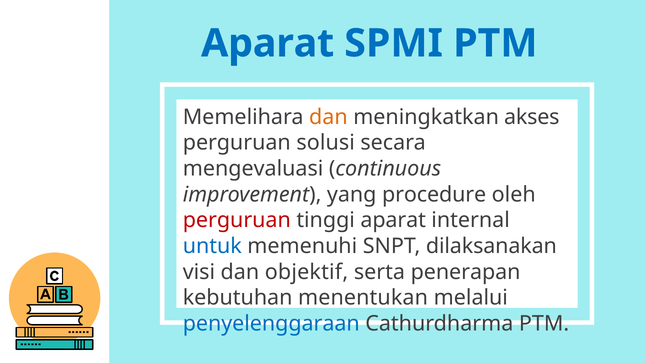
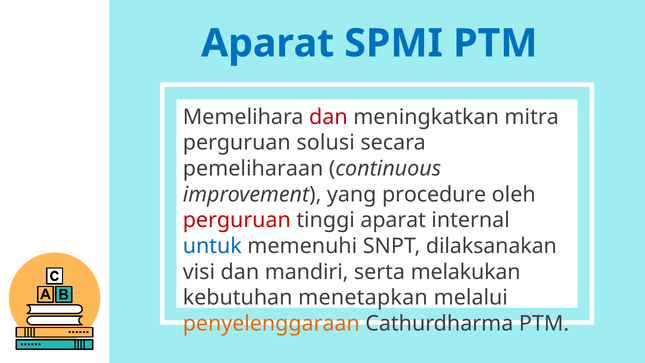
dan colour: orange -> red (328, 117)
akses: akses -> mitra (532, 117)
mengevaluasi: mengevaluasi -> pemeliharaan (253, 169)
objektif: objektif -> mandiri (307, 272)
penerapan: penerapan -> melakukan (466, 272)
menentukan: menentukan -> menetapkan (363, 298)
penyelenggaraan colour: blue -> orange (271, 323)
